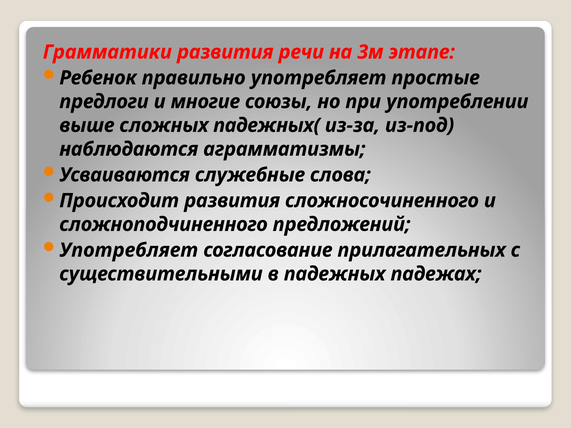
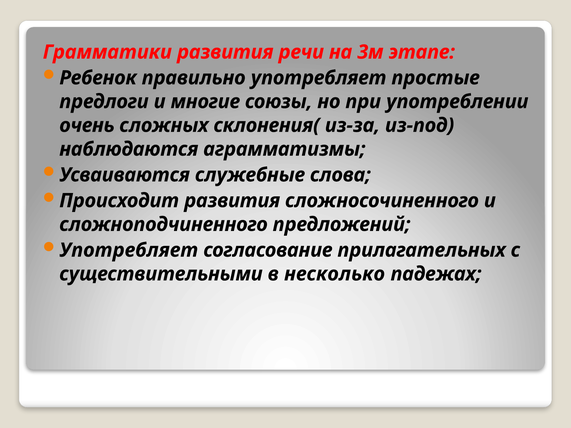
выше: выше -> очень (87, 125)
падежных(: падежных( -> склонения( (267, 125)
падежных: падежных -> несколько (335, 274)
